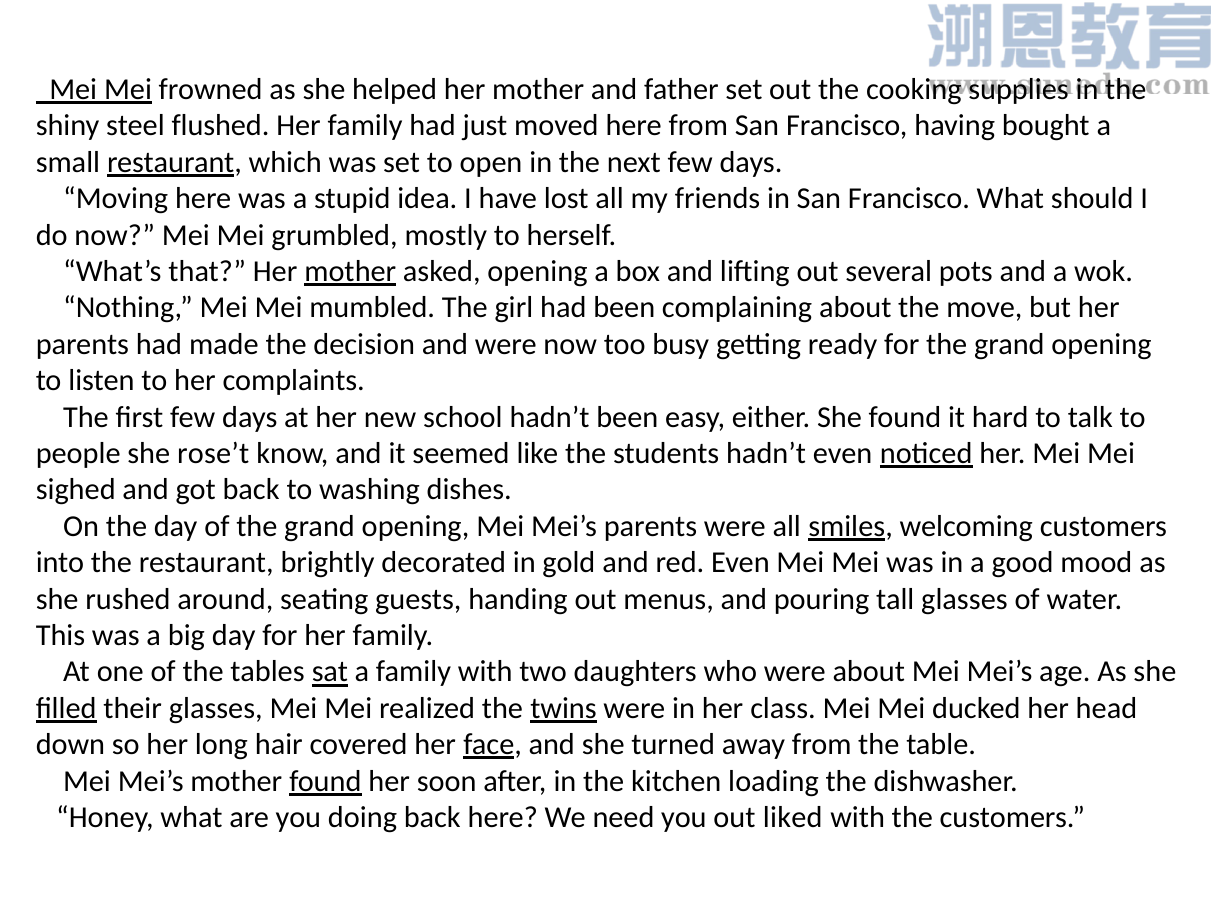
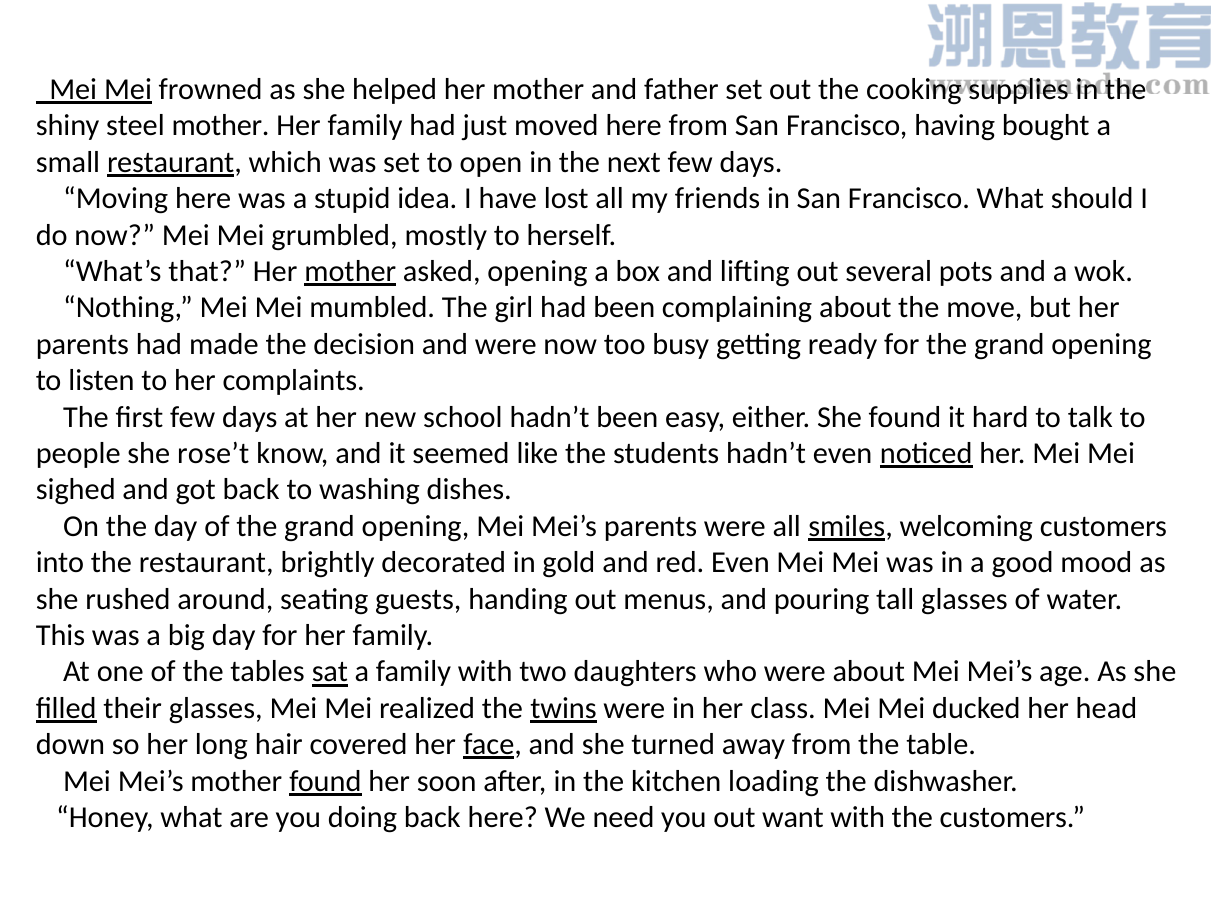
steel flushed: flushed -> mother (221, 126)
liked: liked -> want (793, 817)
